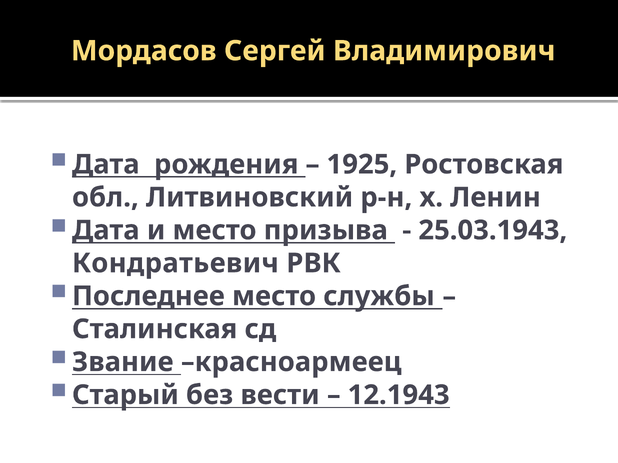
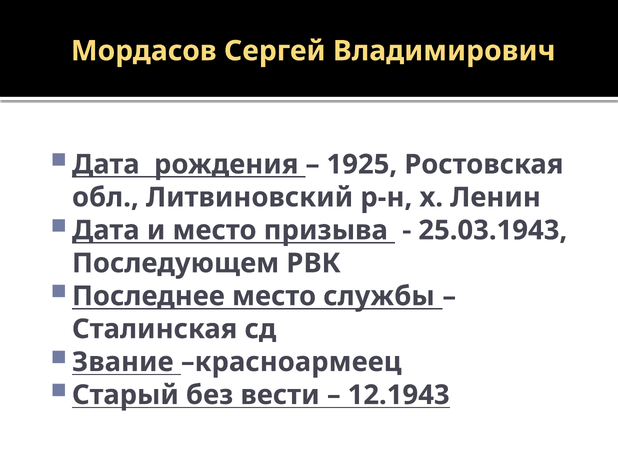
Кондратьевич: Кондратьевич -> Последующем (176, 264)
